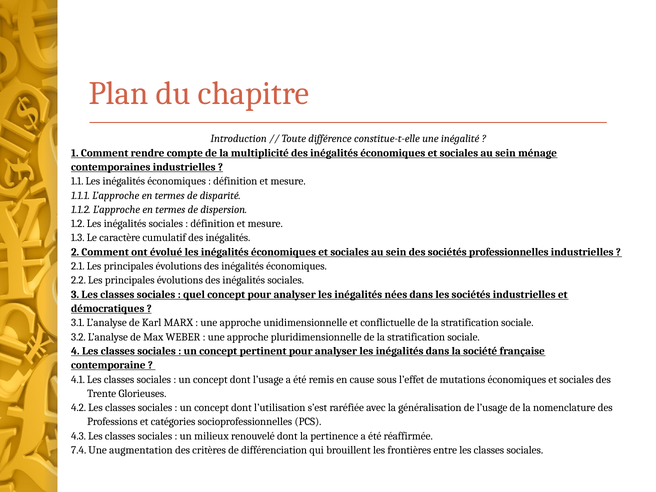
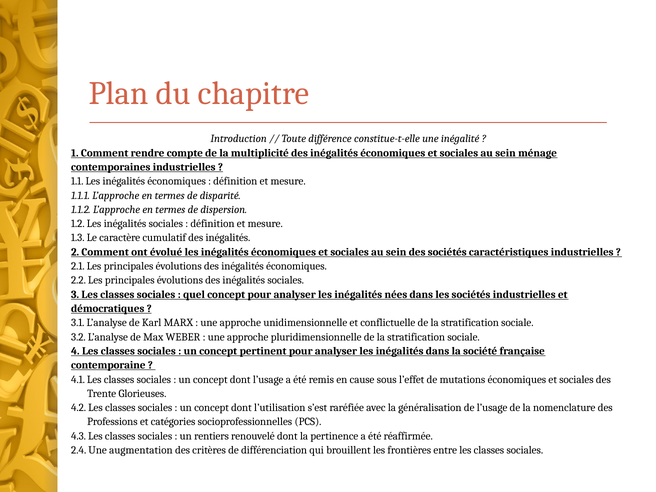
professionnelles: professionnelles -> caractéristiques (509, 252)
milieux: milieux -> rentiers (212, 436)
7.4: 7.4 -> 2.4 (79, 450)
